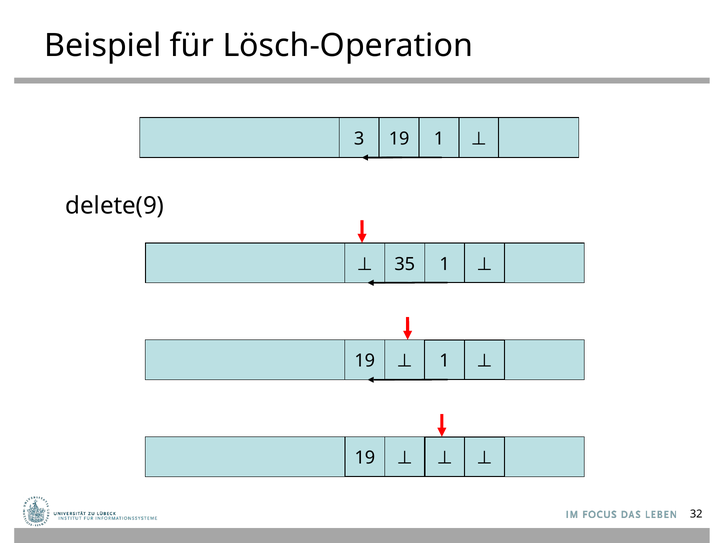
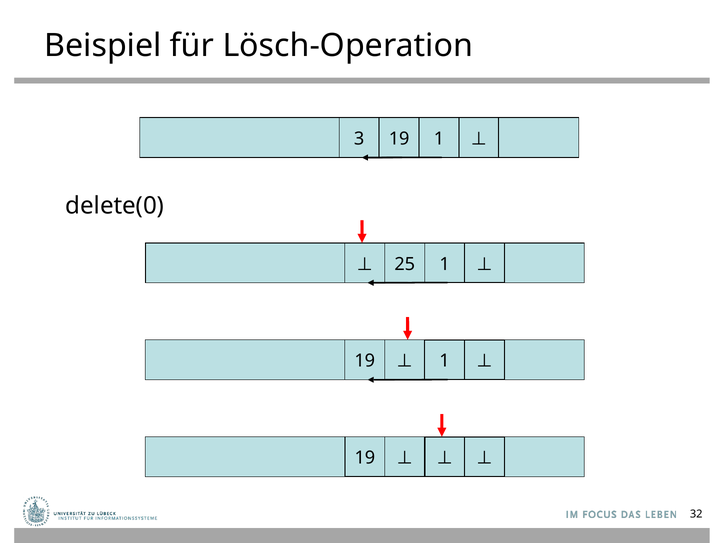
delete(9: delete(9 -> delete(0 (115, 206)
35: 35 -> 25 (405, 264)
